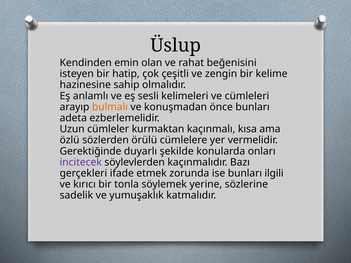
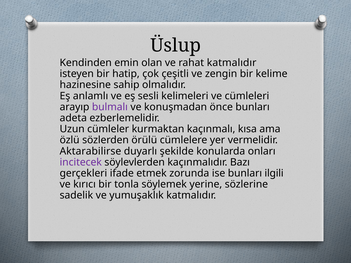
rahat beğenisini: beğenisini -> katmalıdır (232, 63)
bulmalı colour: orange -> purple (110, 107)
Gerektiğinde: Gerektiğinde -> Aktarabilirse (90, 151)
